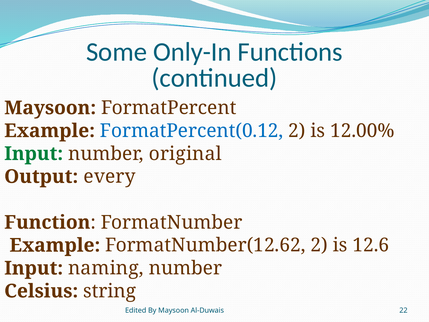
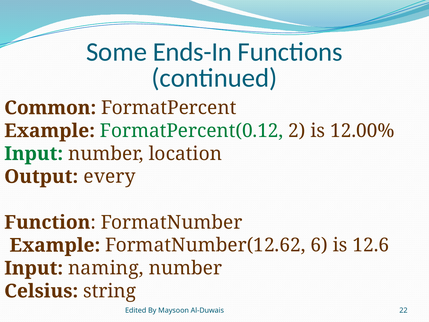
Only-In: Only-In -> Ends-In (192, 52)
Maysoon: Maysoon -> Common (50, 108)
FormatPercent(0.12 colour: blue -> green (192, 131)
original: original -> location (185, 154)
FormatNumber(12.62 2: 2 -> 6 (319, 245)
